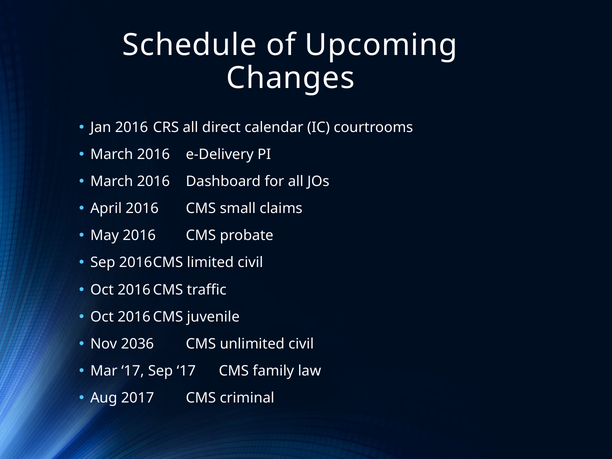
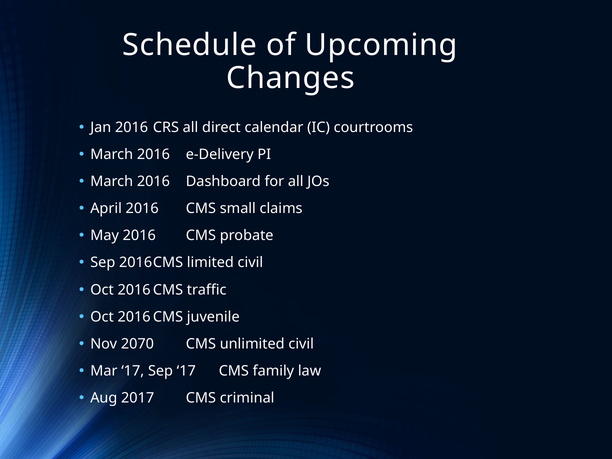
2036: 2036 -> 2070 (137, 344)
